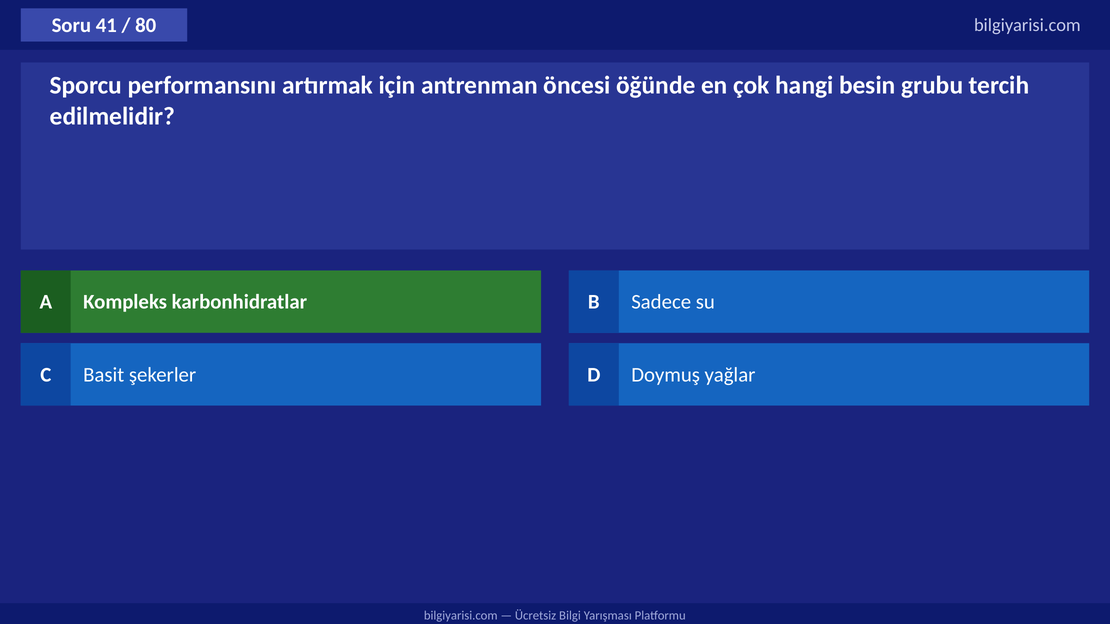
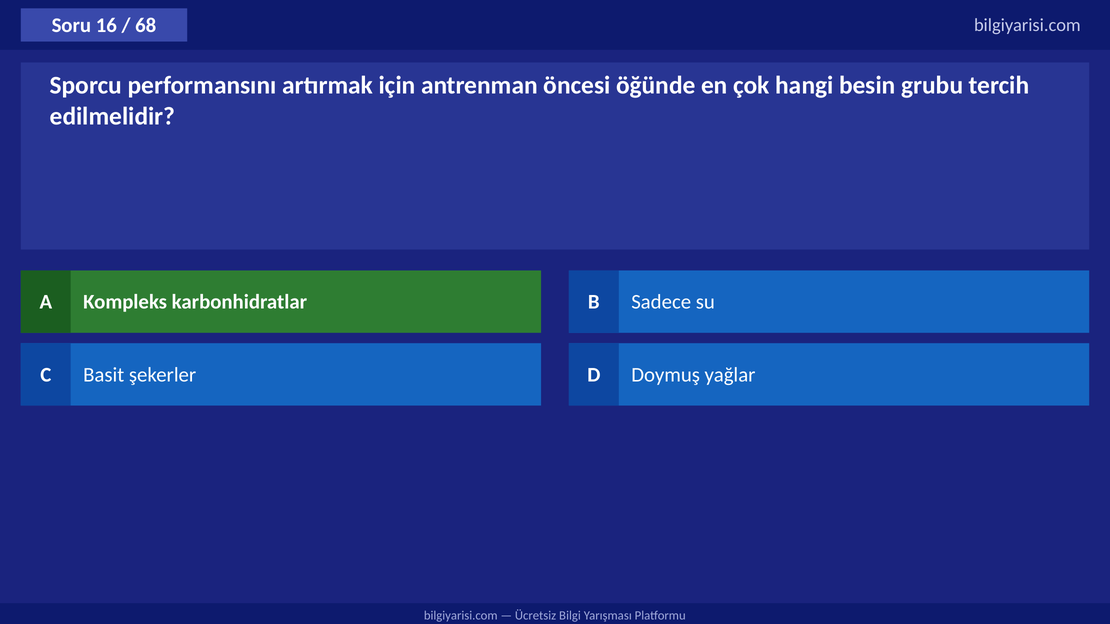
41: 41 -> 16 (106, 25)
80: 80 -> 68 (146, 25)
